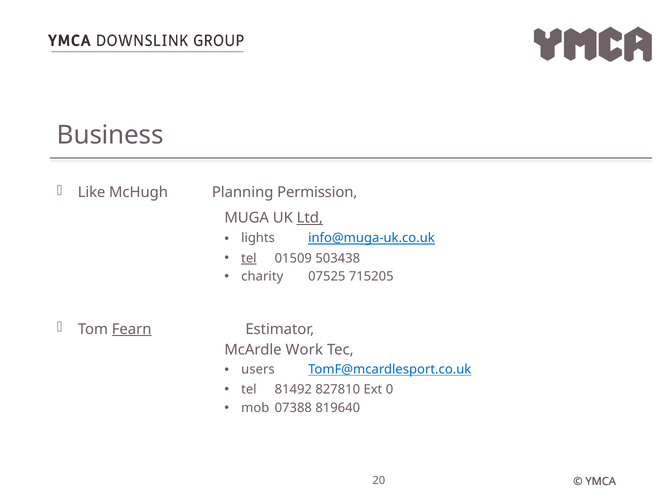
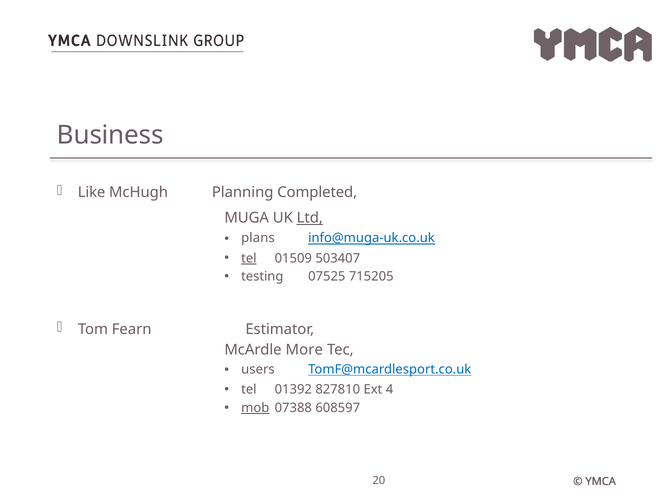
Permission: Permission -> Completed (317, 192)
lights: lights -> plans (258, 238)
503438: 503438 -> 503407 (338, 258)
charity: charity -> testing (262, 276)
Fearn underline: present -> none (132, 329)
Work: Work -> More (304, 350)
81492: 81492 -> 01392 (293, 389)
0: 0 -> 4 (389, 389)
mob underline: none -> present (255, 408)
819640: 819640 -> 608597 (338, 408)
